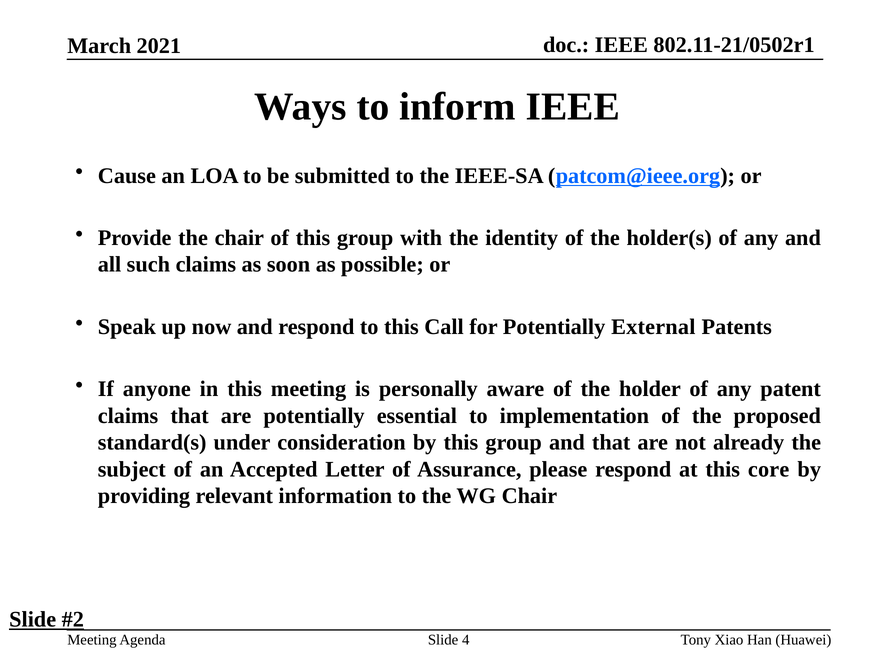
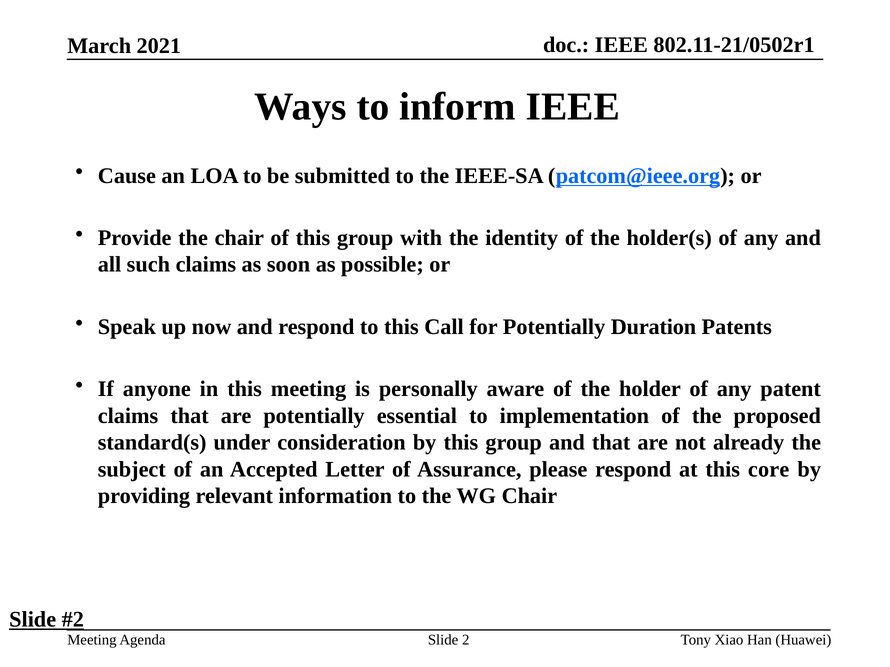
External: External -> Duration (653, 327)
4: 4 -> 2 (466, 640)
